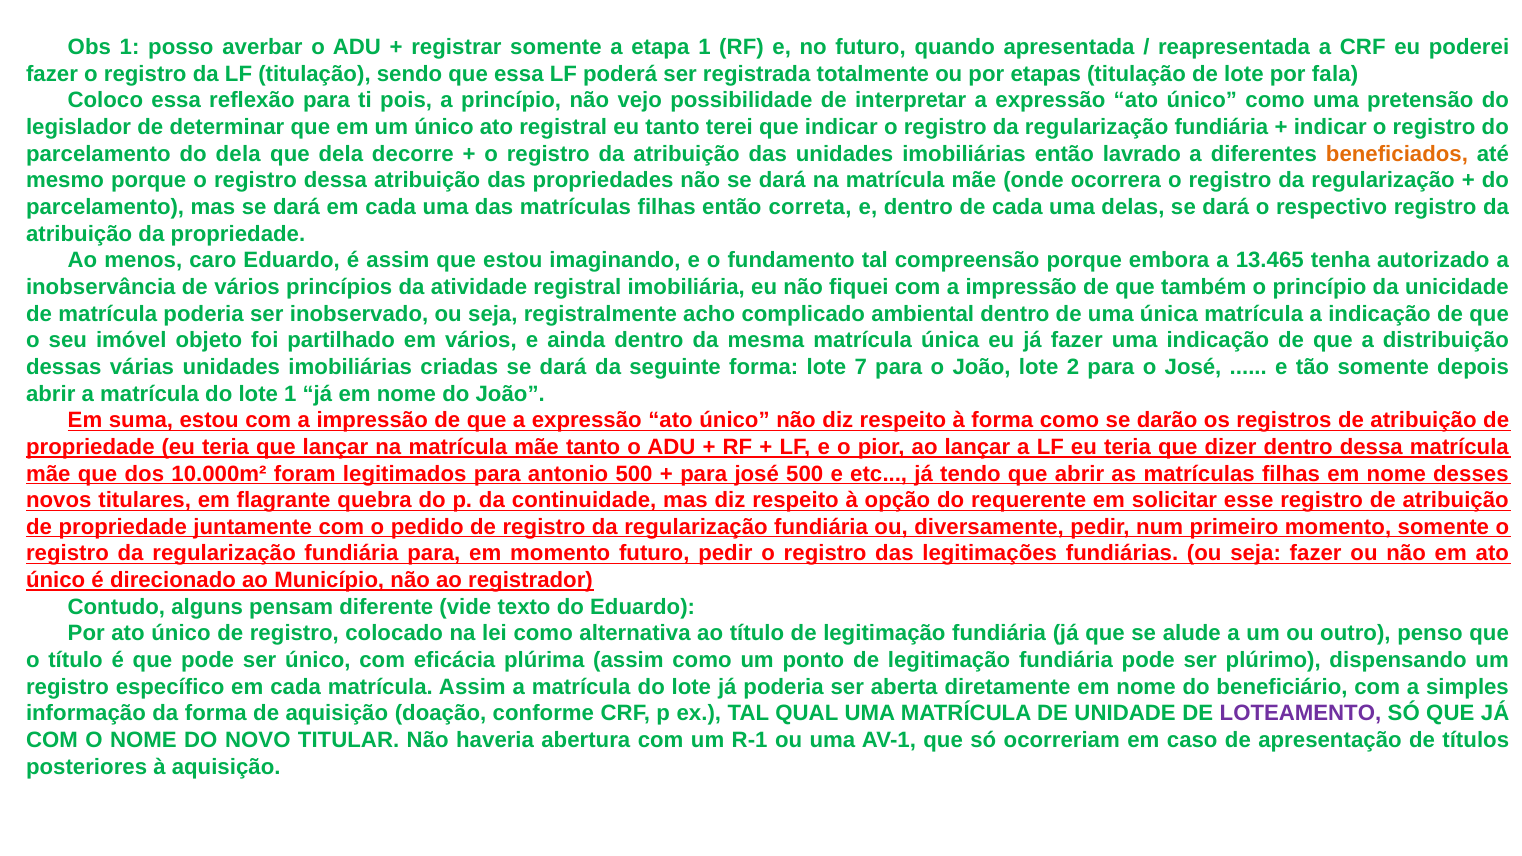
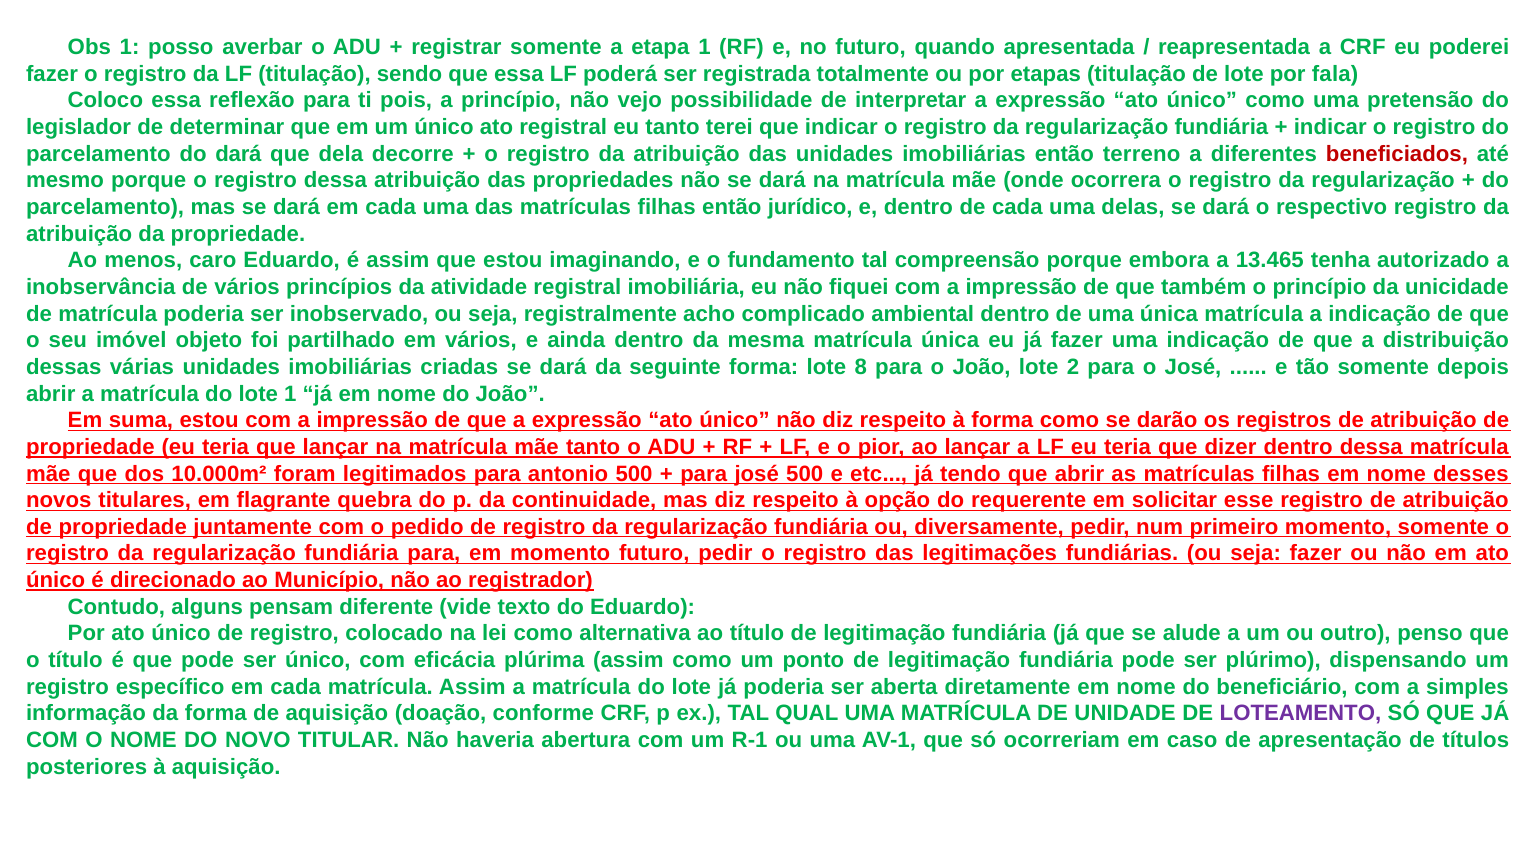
do dela: dela -> dará (238, 154)
lavrado: lavrado -> terreno (1142, 154)
beneficiados colour: orange -> red (1397, 154)
correta: correta -> jurídico (810, 207)
7: 7 -> 8 (861, 367)
